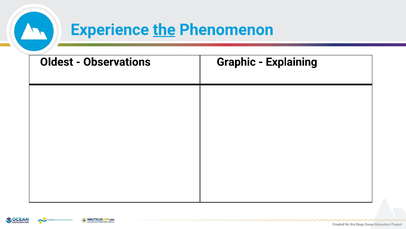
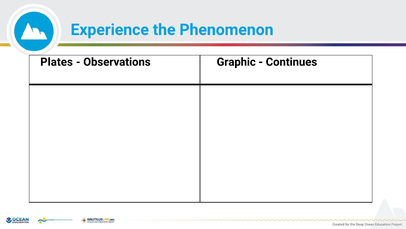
the underline: present -> none (164, 30)
Oldest: Oldest -> Plates (57, 62)
Explaining: Explaining -> Continues (291, 62)
